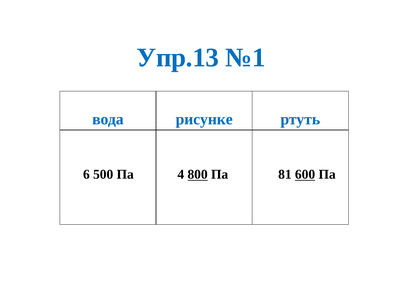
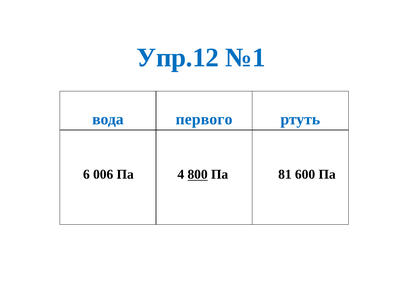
Упр.13: Упр.13 -> Упр.12 (178, 58)
рисунке: рисунке -> первого (204, 119)
500: 500 -> 006 (103, 175)
600 underline: present -> none (305, 175)
